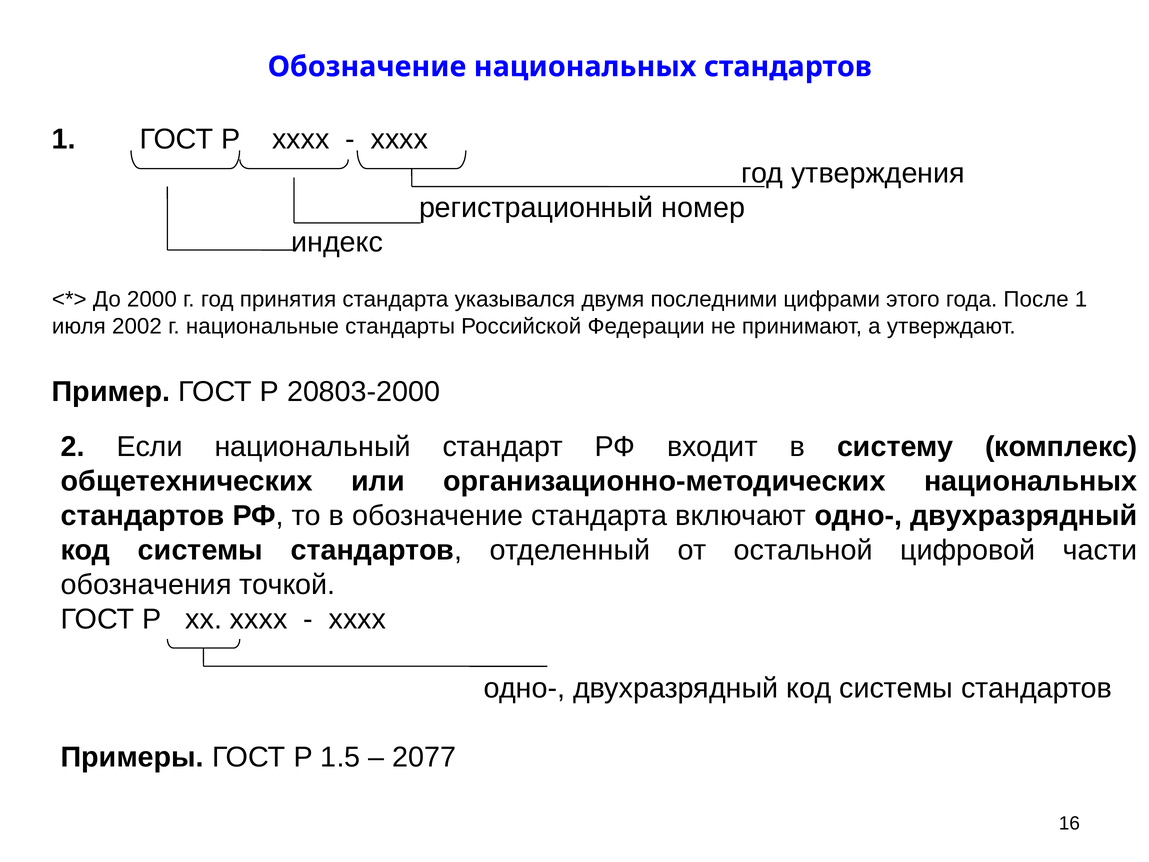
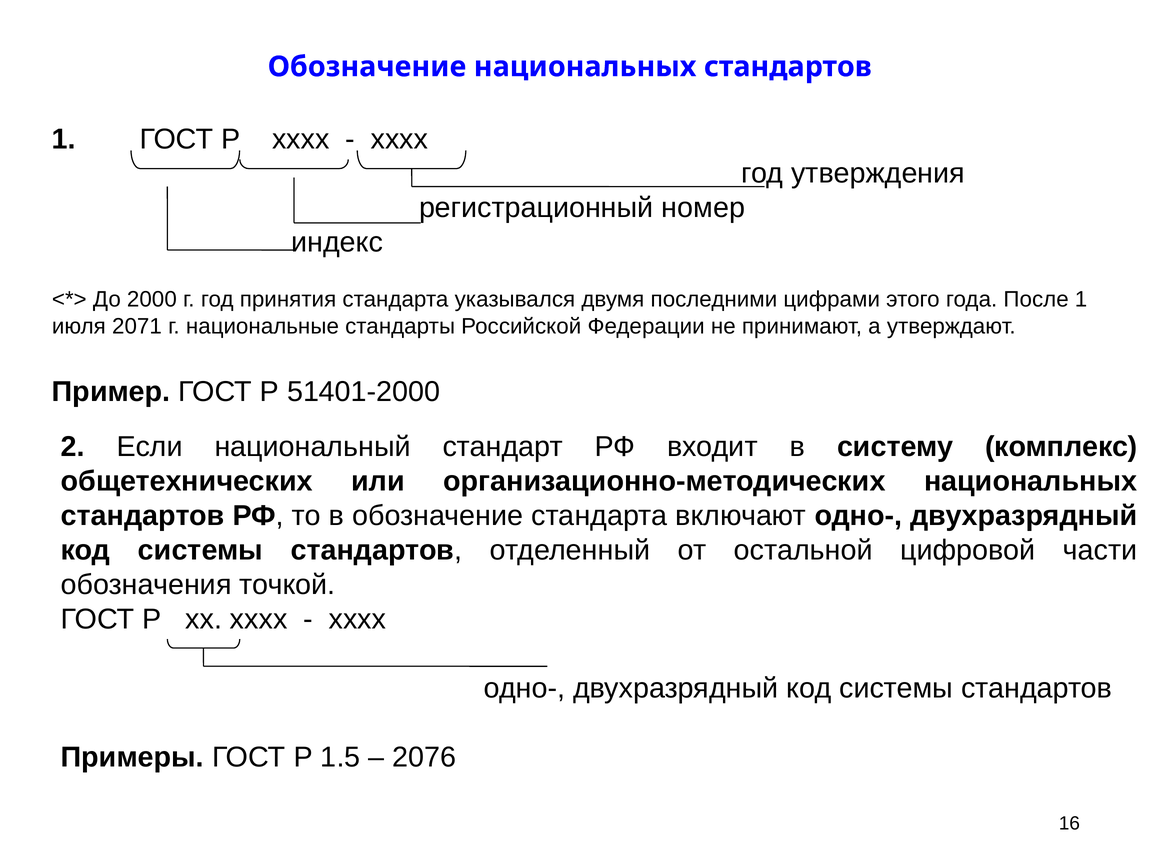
2002: 2002 -> 2071 (137, 326)
20803-2000: 20803-2000 -> 51401-2000 (364, 392)
2077: 2077 -> 2076 (424, 757)
